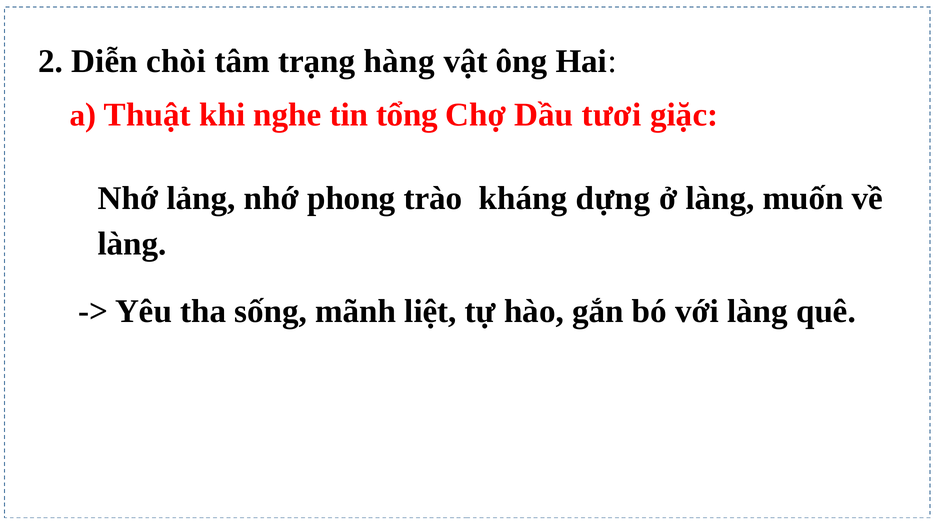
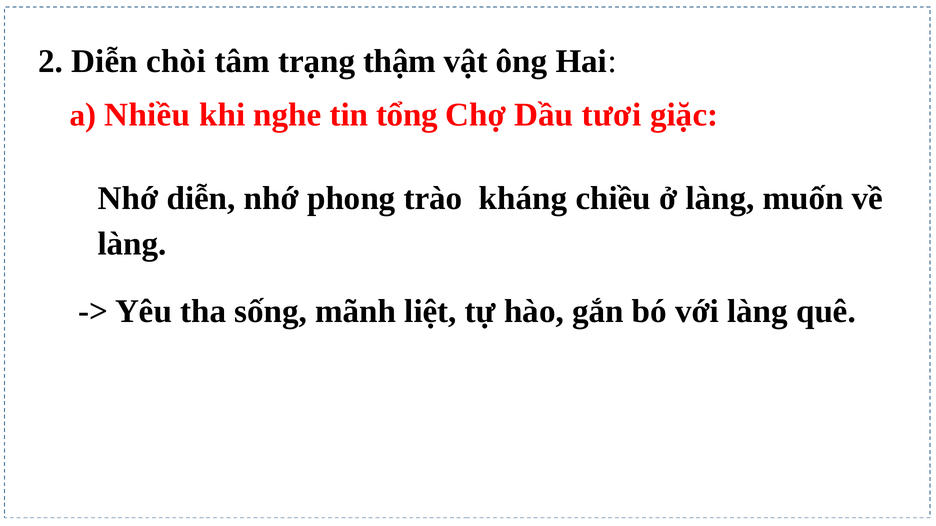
hàng: hàng -> thậm (400, 61)
Thuật: Thuật -> Nhiều (147, 115)
Nhớ lảng: lảng -> diễn (201, 199)
dựng: dựng -> chiều (613, 199)
